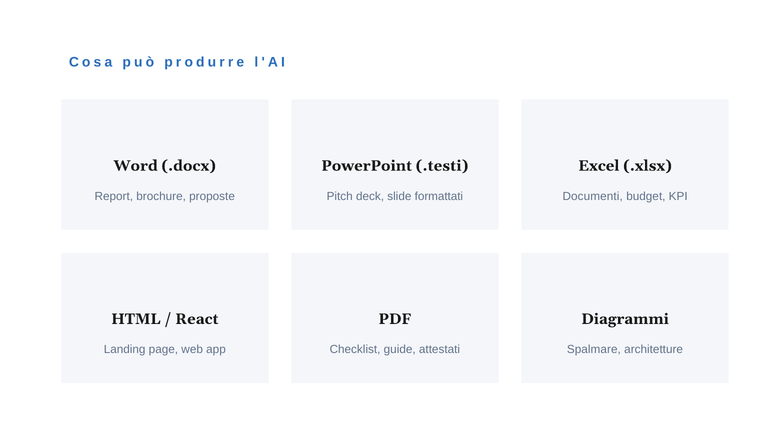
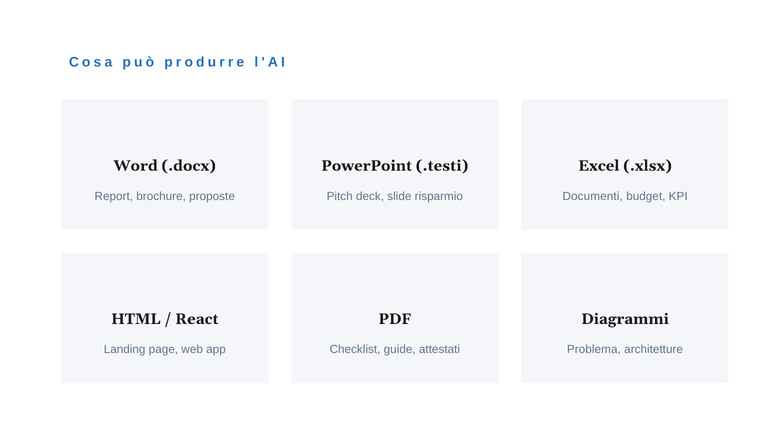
formattati: formattati -> risparmio (439, 196)
Spalmare: Spalmare -> Problema (594, 350)
